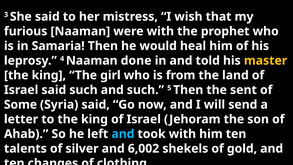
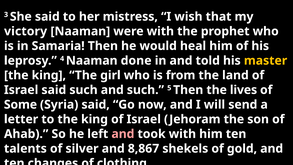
furious: furious -> victory (26, 31)
sent: sent -> lives (244, 90)
and colour: light blue -> pink (123, 134)
6,002: 6,002 -> 8,867 (143, 148)
